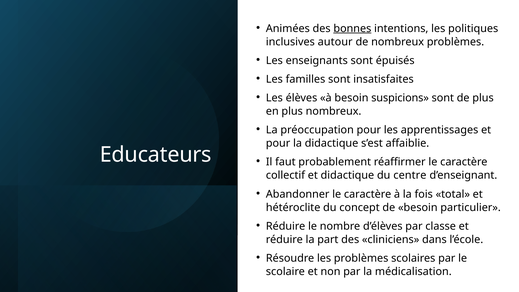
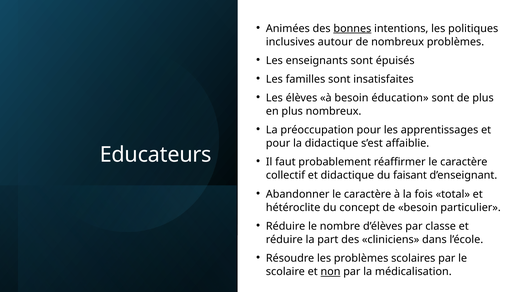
suspicions: suspicions -> éducation (400, 98)
centre: centre -> faisant (410, 175)
non underline: none -> present (330, 271)
